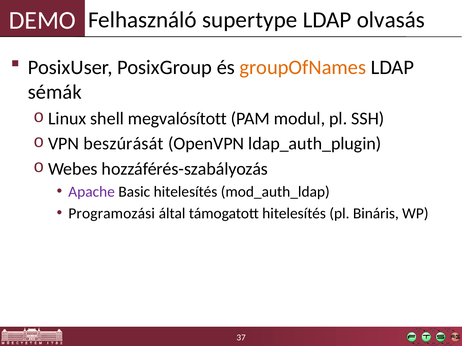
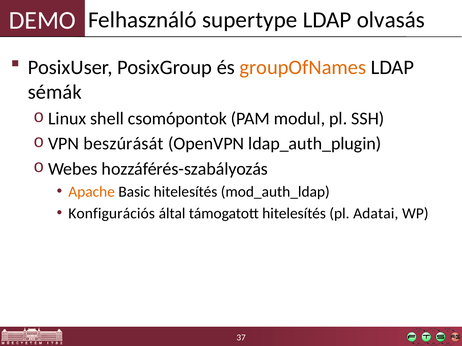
megvalósított: megvalósított -> csomópontok (177, 119)
Apache colour: purple -> orange (92, 192)
Programozási: Programozási -> Konfigurációs (112, 214)
Bináris: Bináris -> Adatai (376, 214)
